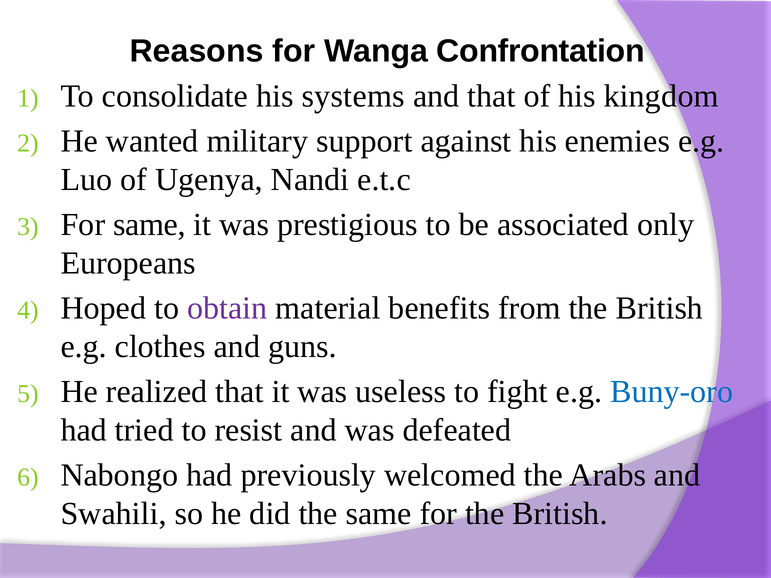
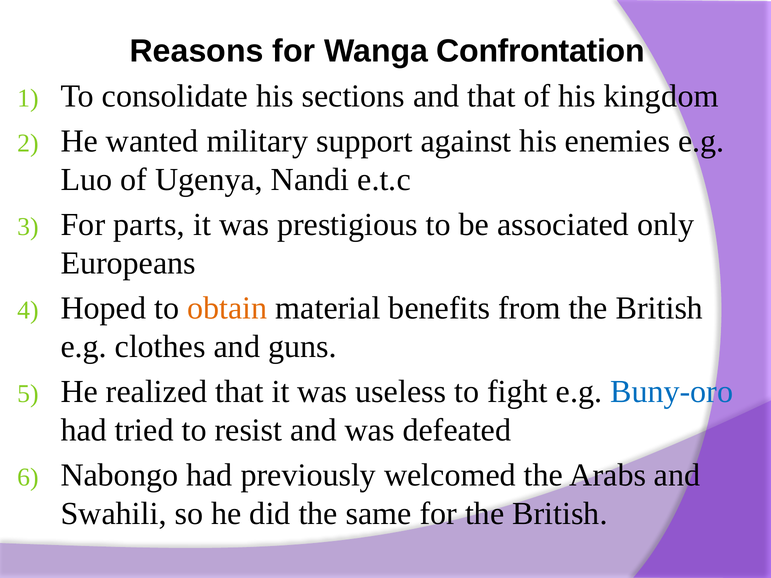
systems: systems -> sections (353, 96)
For same: same -> parts (149, 225)
obtain colour: purple -> orange (227, 308)
